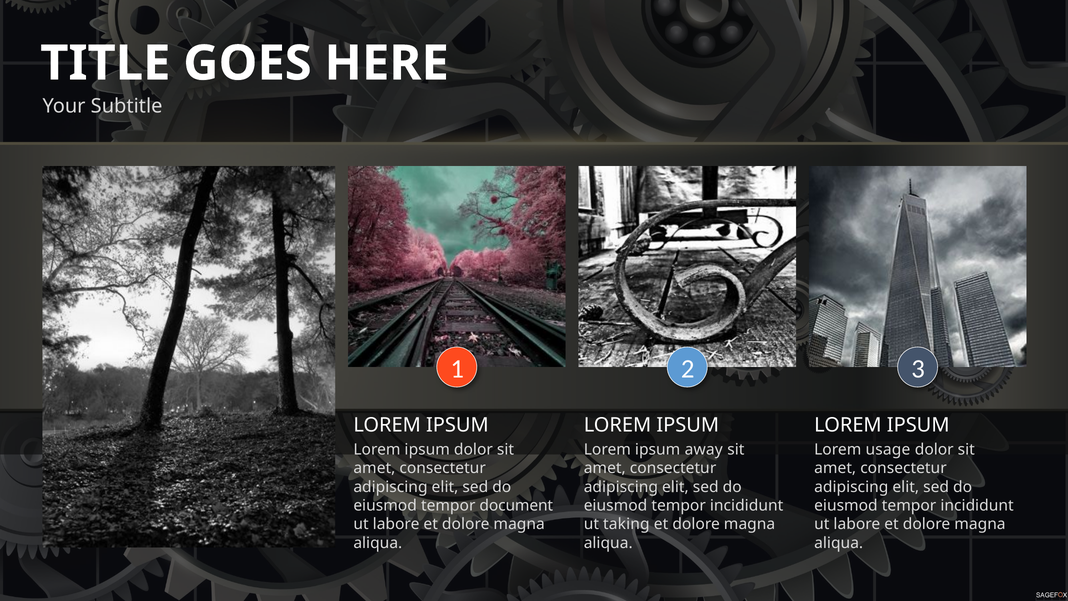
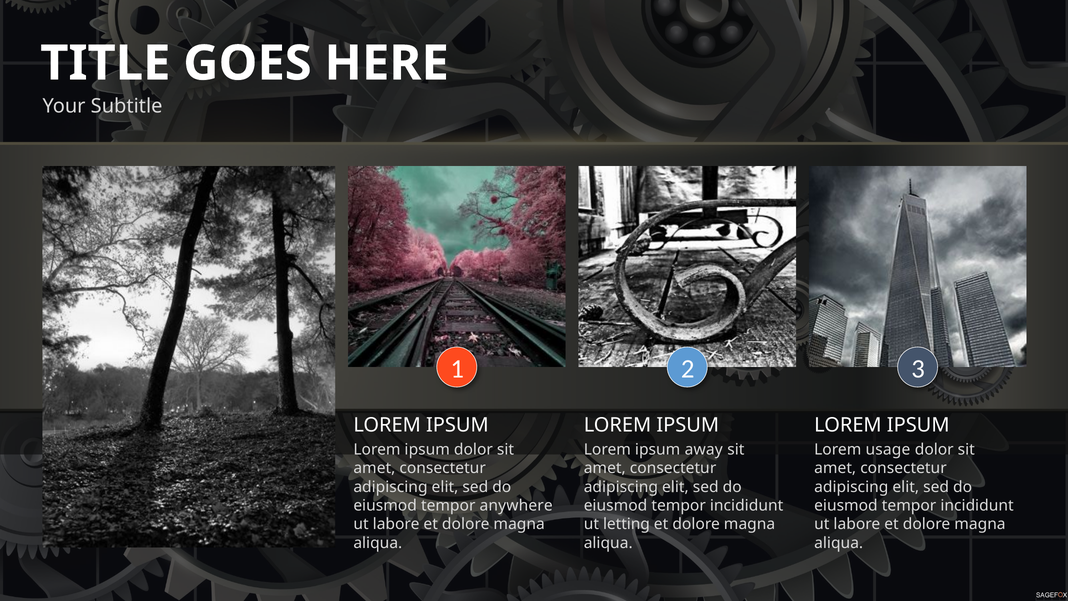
document: document -> anywhere (516, 505)
taking: taking -> letting (626, 524)
